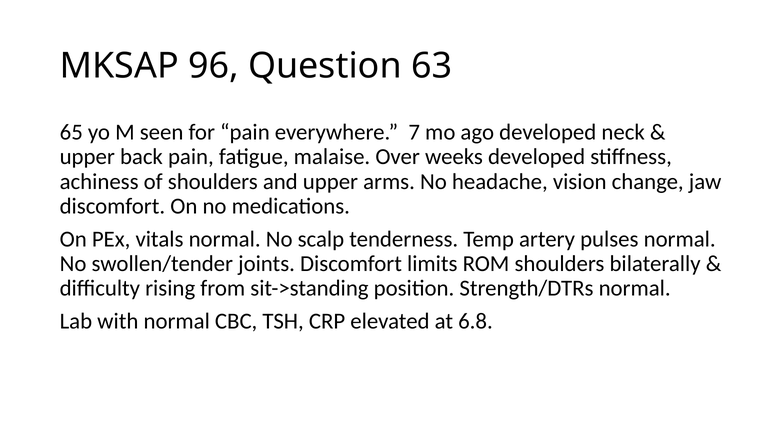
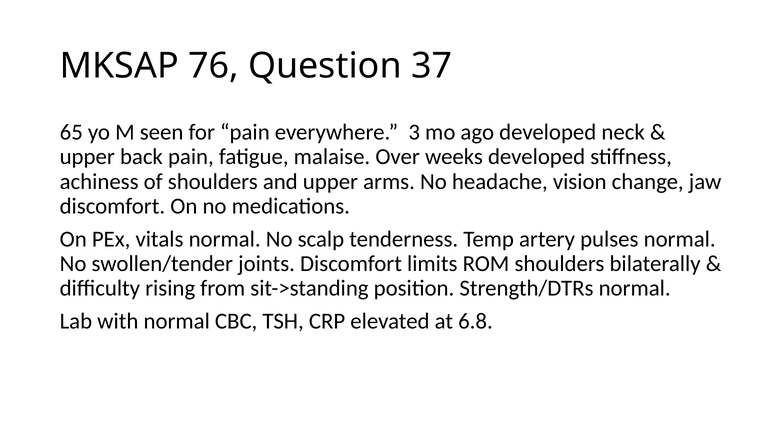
96: 96 -> 76 (213, 66)
63: 63 -> 37 (432, 66)
7: 7 -> 3 (414, 132)
